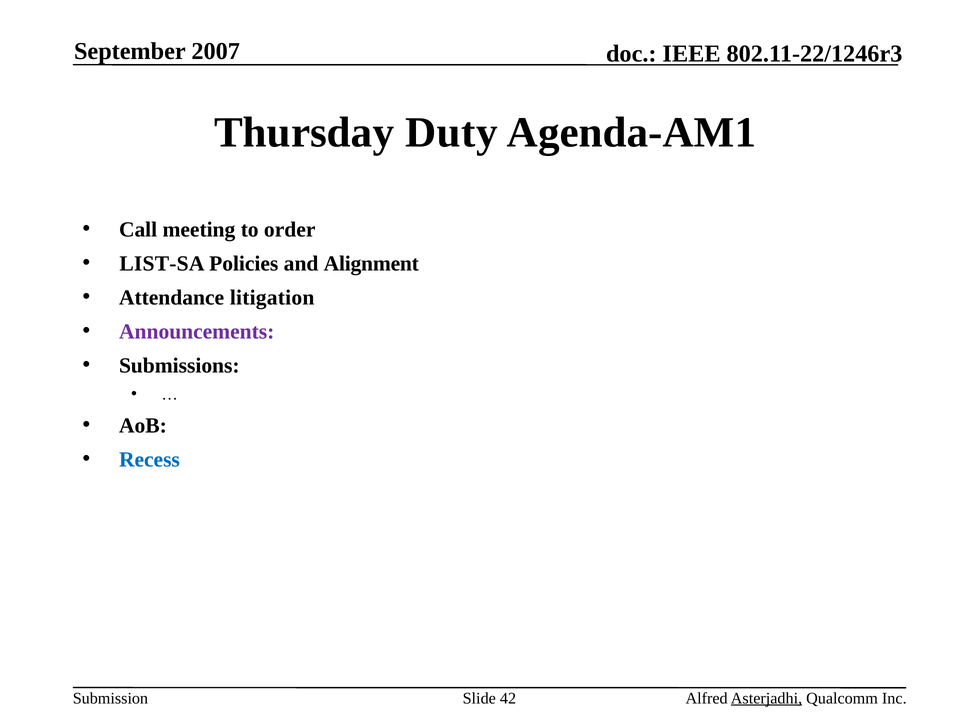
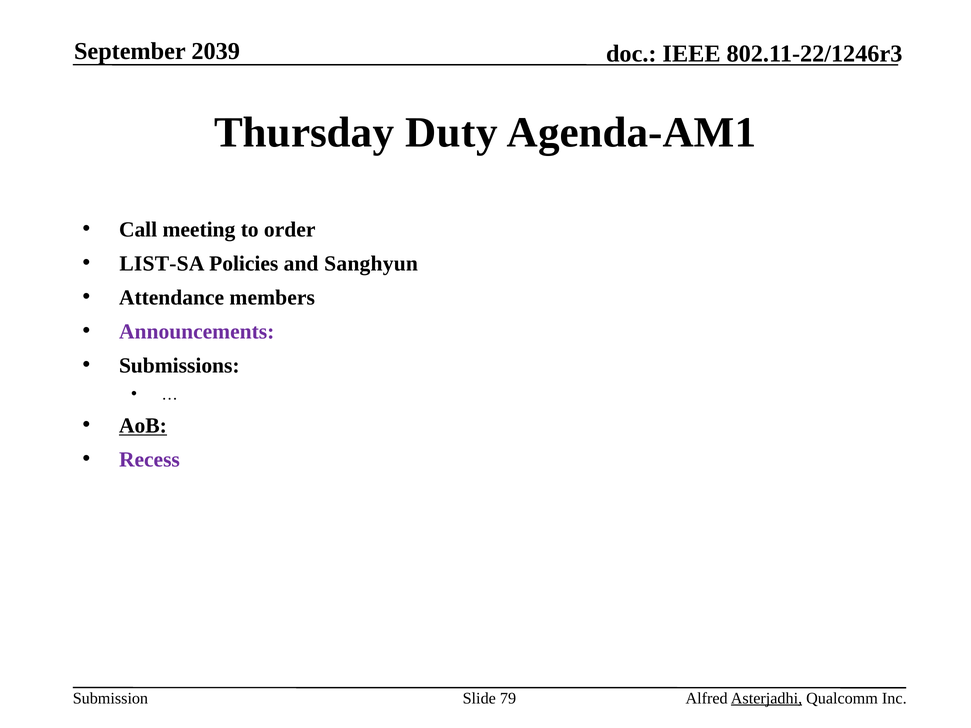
2007: 2007 -> 2039 (216, 51)
Alignment: Alignment -> Sanghyun (371, 264)
litigation: litigation -> members (272, 298)
AoB underline: none -> present (143, 426)
Recess colour: blue -> purple (149, 460)
42: 42 -> 79 (508, 698)
